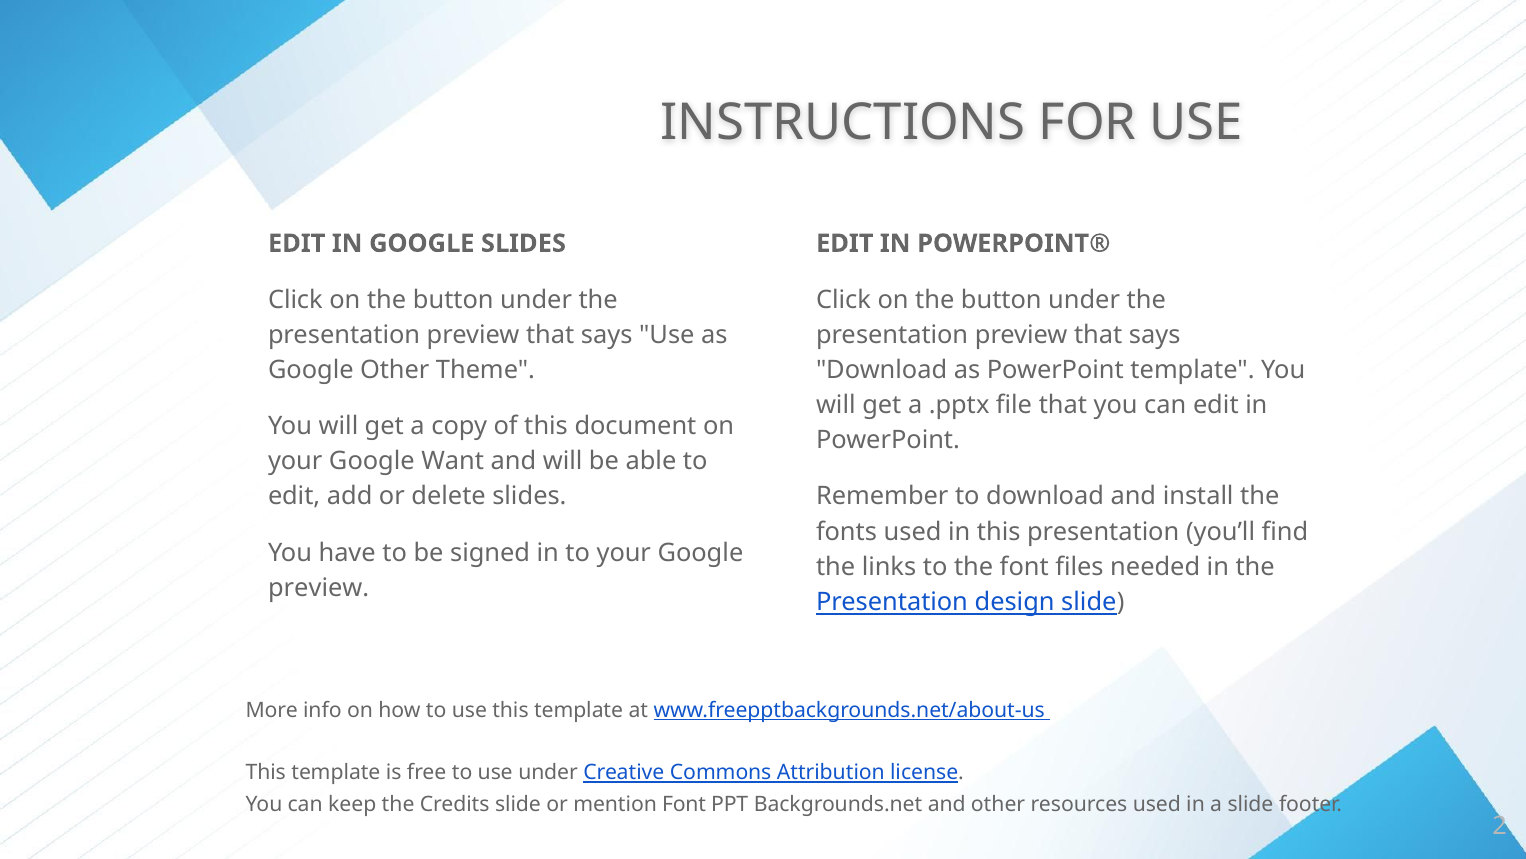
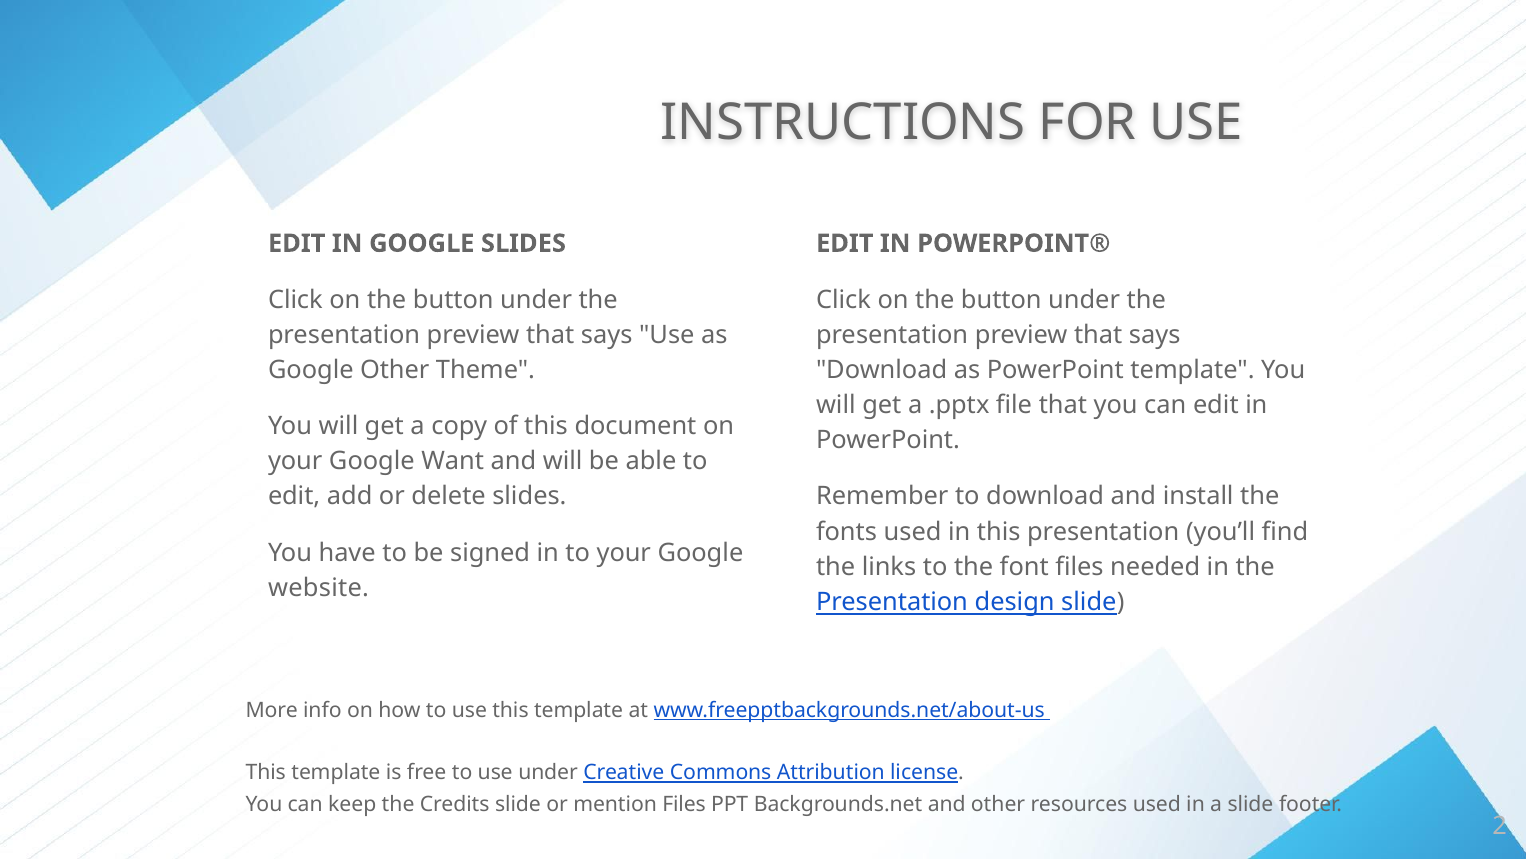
preview: preview -> website (319, 588)
mention Font: Font -> Files (684, 804)
